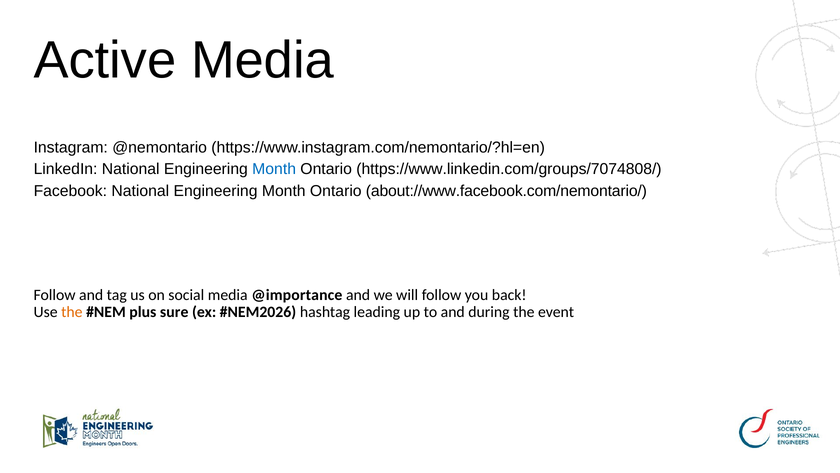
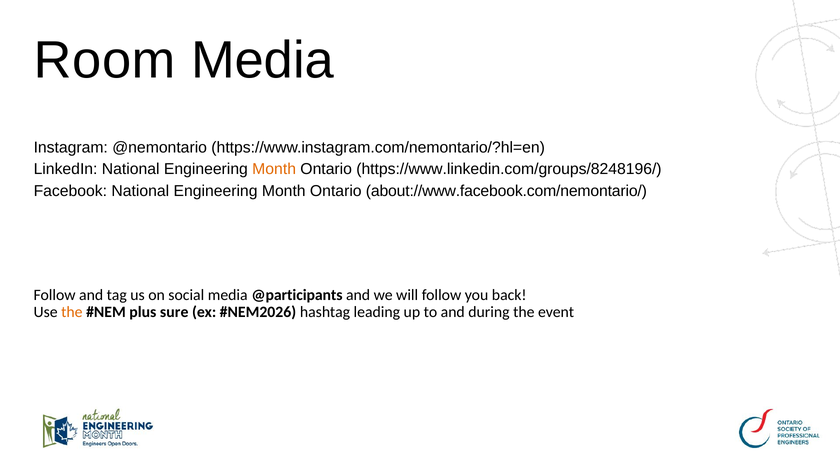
Active: Active -> Room (105, 61)
Month colour: blue -> orange (274, 169)
https://www.linkedin.com/groups/7074808/: https://www.linkedin.com/groups/7074808/ -> https://www.linkedin.com/groups/8248196/ (509, 169)
@importance: @importance -> @participants (297, 295)
